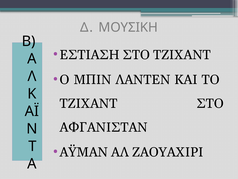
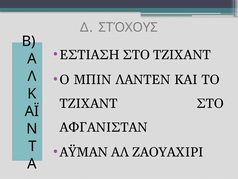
ΜΟΥΣΙΚΗ: ΜΟΥΣΙΚΗ -> ΣΤΌΧΟΥΣ (128, 27)
